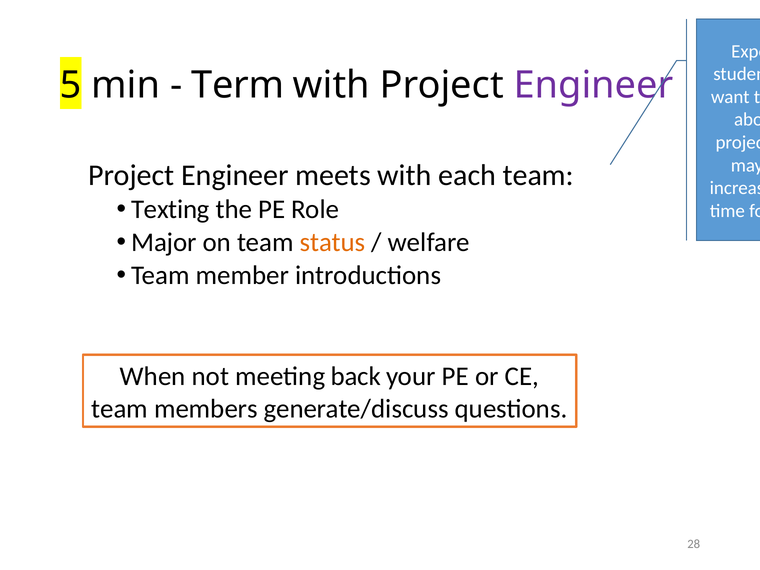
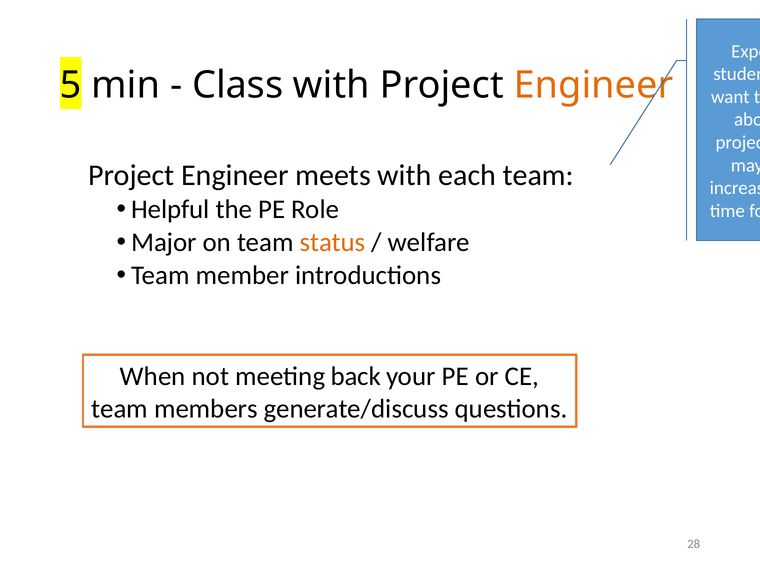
Term: Term -> Class (238, 85)
Engineer colour: purple -> orange (594, 85)
Texting: Texting -> Helpful (170, 209)
